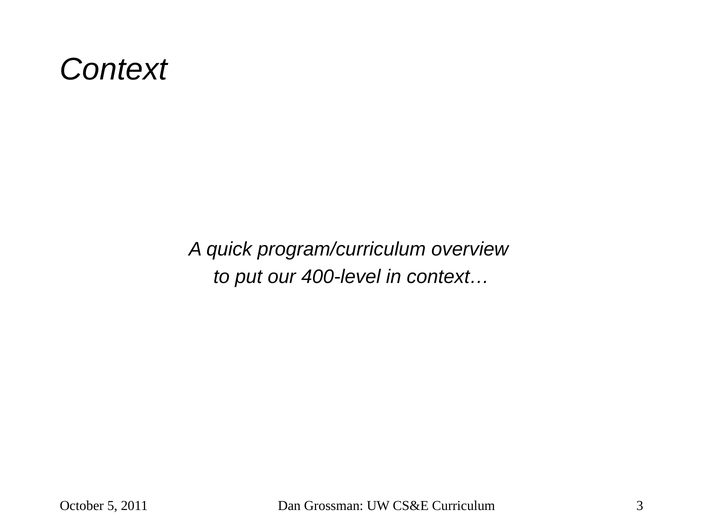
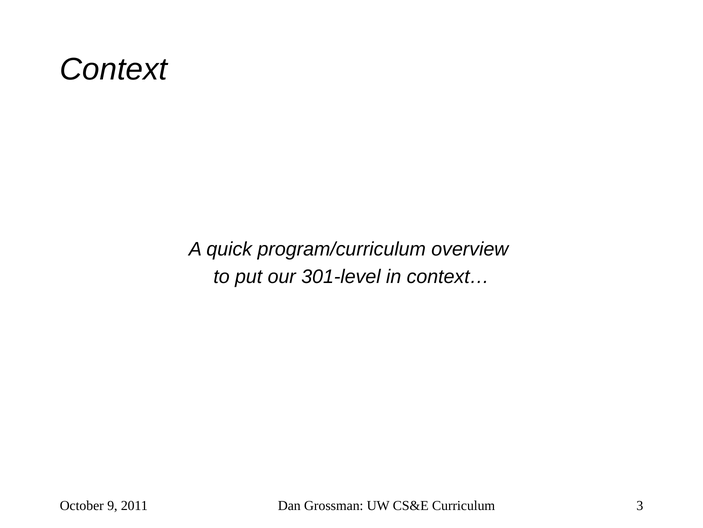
400-level: 400-level -> 301-level (341, 276)
5: 5 -> 9 (112, 505)
